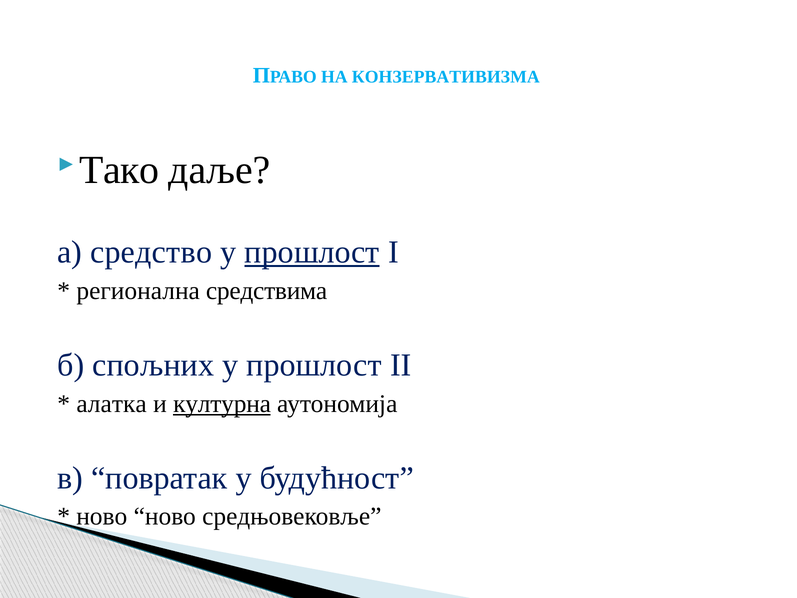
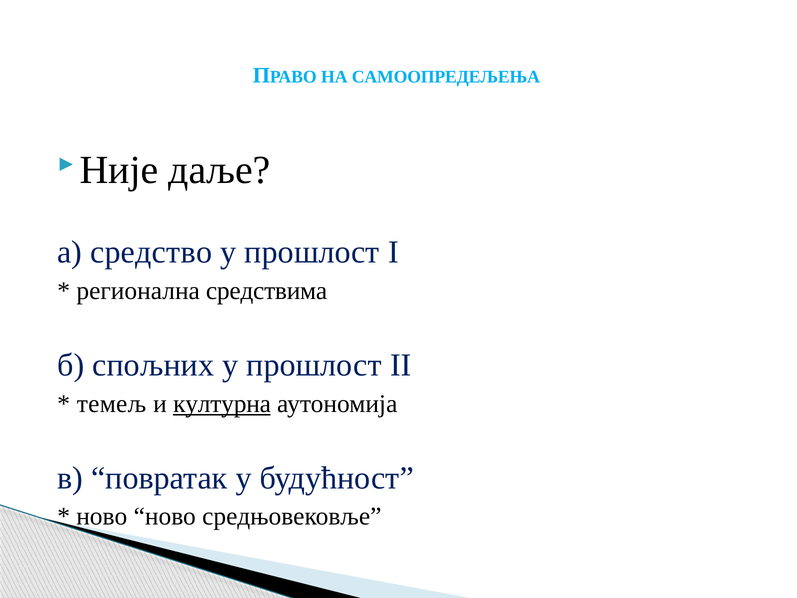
КОНЗЕРВАТИВИЗМА: КОНЗЕРВАТИВИЗМА -> САМООПРЕДЕЉЕЊА (446, 77)
Тако: Тако -> Није (119, 170)
прошлост underline: present -> none (312, 252)
алатка: алатка -> темељ (111, 403)
